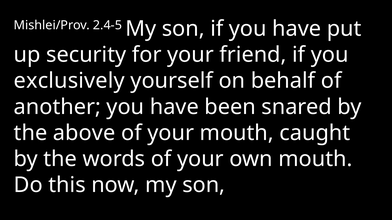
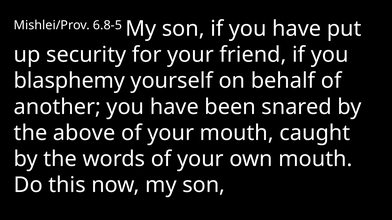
2.4-5: 2.4-5 -> 6.8-5 (107, 25)
exclusively: exclusively -> blasphemy (69, 81)
